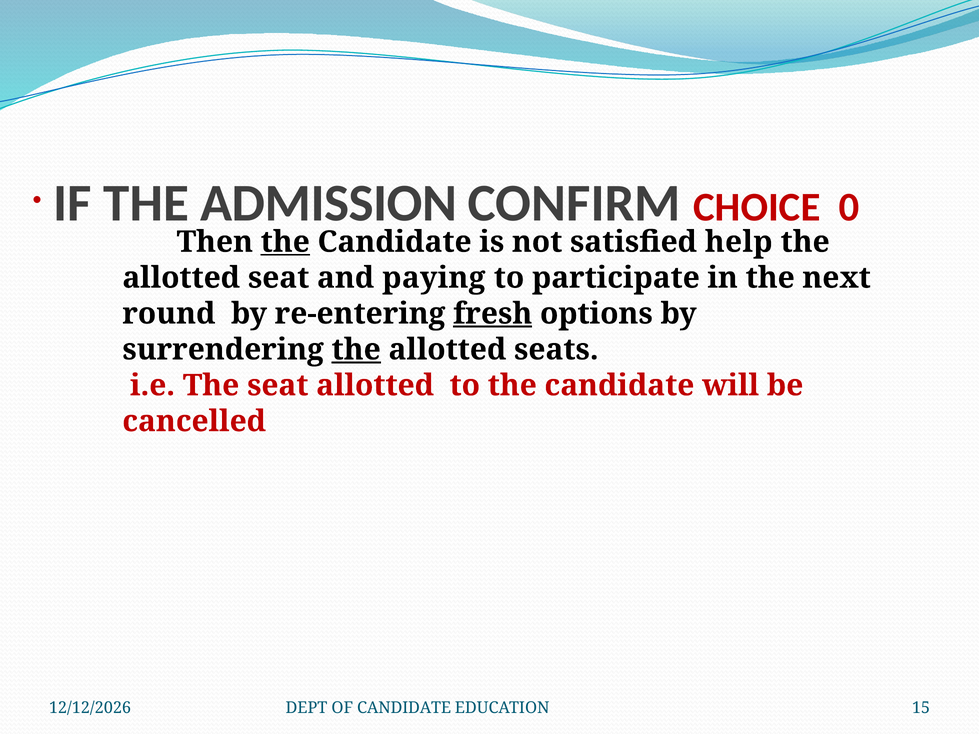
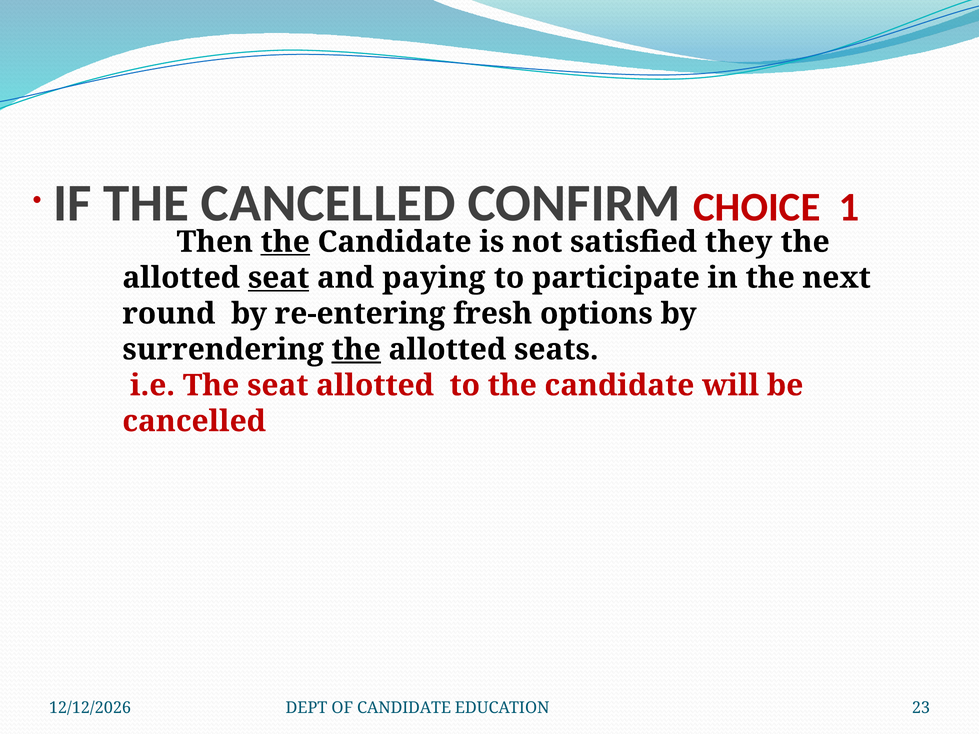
THE ADMISSION: ADMISSION -> CANCELLED (328, 203)
0: 0 -> 1 (849, 207)
help: help -> they (739, 242)
seat underline: none -> present (279, 278)
fresh underline: present -> none (493, 314)
15: 15 -> 23 (921, 708)
